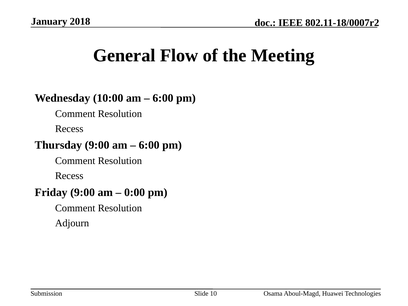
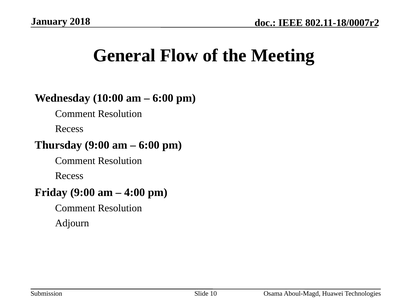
0:00: 0:00 -> 4:00 (135, 192)
